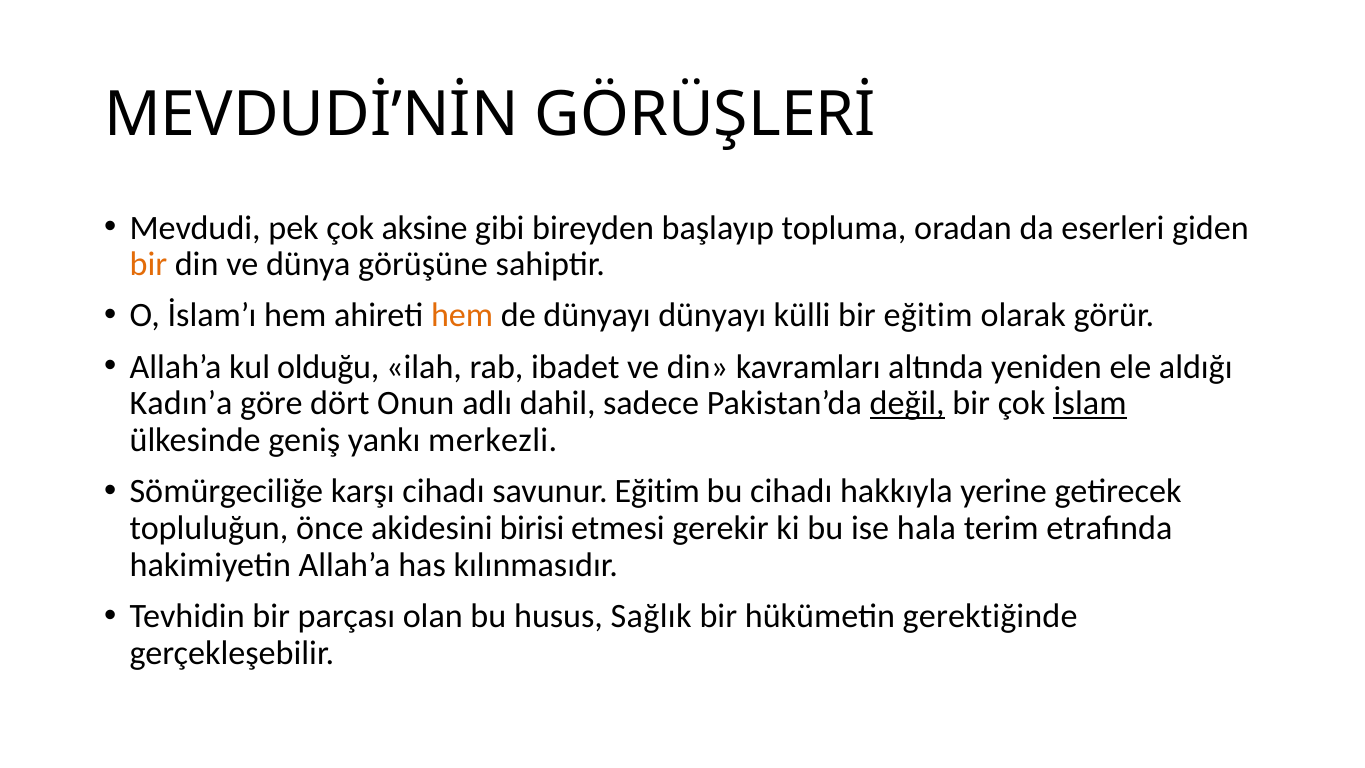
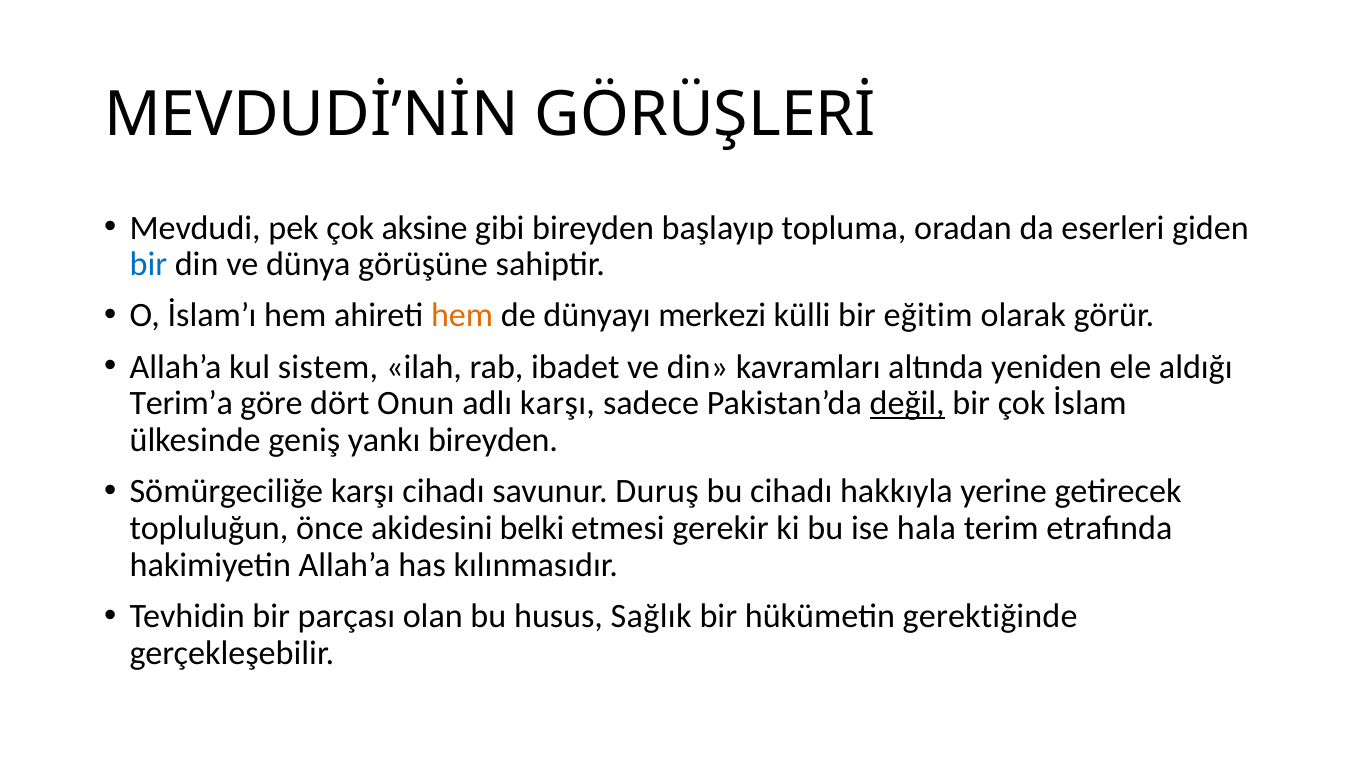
bir colour: orange -> blue (148, 265)
dünyayı dünyayı: dünyayı -> merkezi (712, 316)
olduğu: olduğu -> sistem (328, 367)
Kadın’a: Kadın’a -> Terim’a (181, 404)
adlı dahil: dahil -> karşı (557, 404)
İslam underline: present -> none (1090, 404)
yankı merkezli: merkezli -> bireyden (493, 440)
savunur Eğitim: Eğitim -> Duruş (657, 491)
birisi: birisi -> belki (532, 528)
